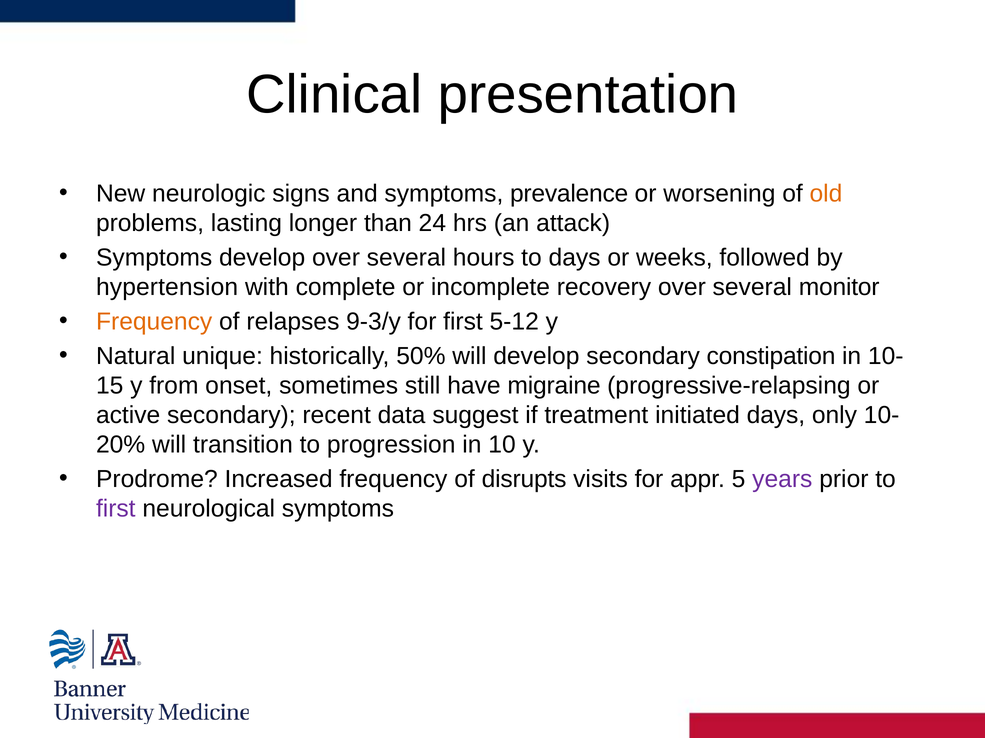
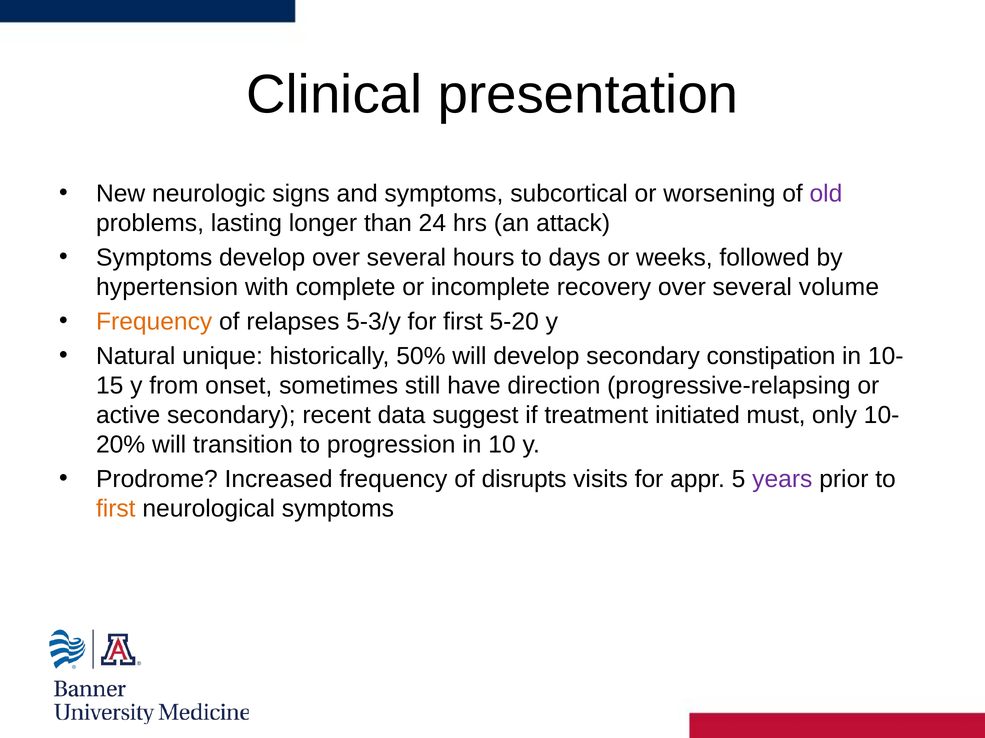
prevalence: prevalence -> subcortical (569, 194)
old colour: orange -> purple (826, 194)
monitor: monitor -> volume (839, 287)
9-3/y: 9-3/y -> 5-3/y (374, 322)
5-12: 5-12 -> 5-20 (514, 322)
migraine: migraine -> direction (554, 386)
initiated days: days -> must (776, 415)
first colour: purple -> orange (116, 509)
